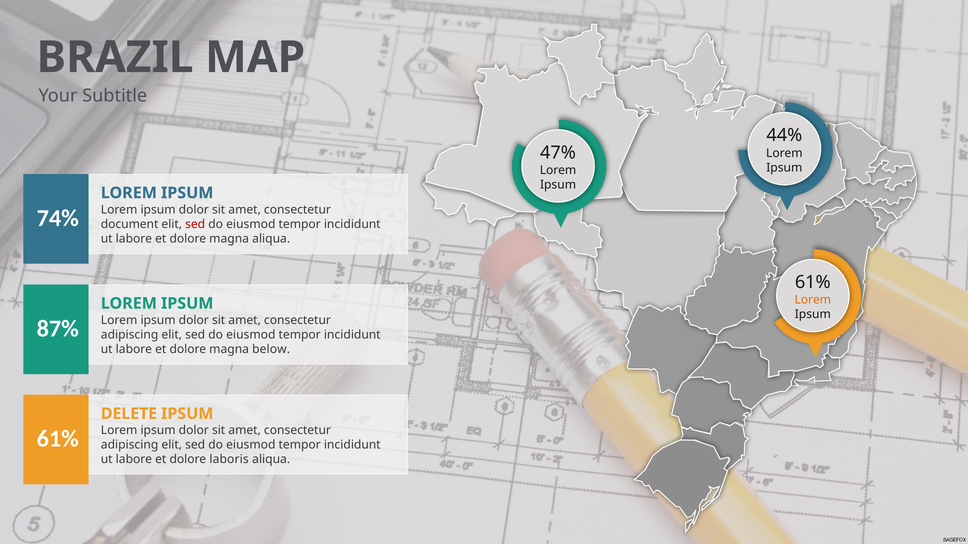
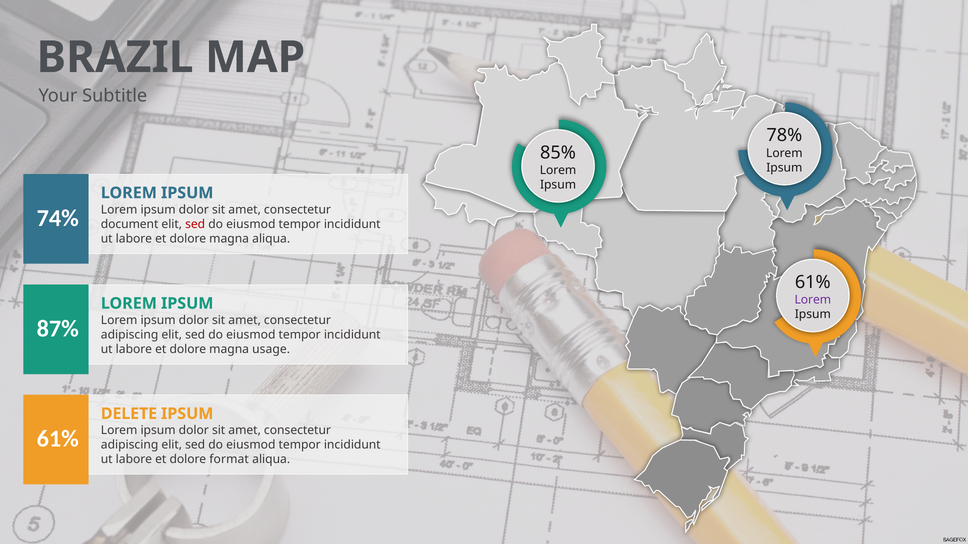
44%: 44% -> 78% (784, 136)
47%: 47% -> 85% (558, 153)
Lorem colour: orange -> purple (813, 300)
below: below -> usage (271, 349)
laboris: laboris -> format (229, 460)
